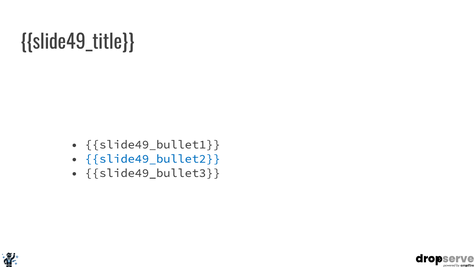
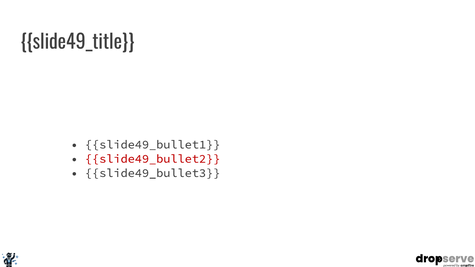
slide49_bullet2 colour: blue -> red (153, 159)
